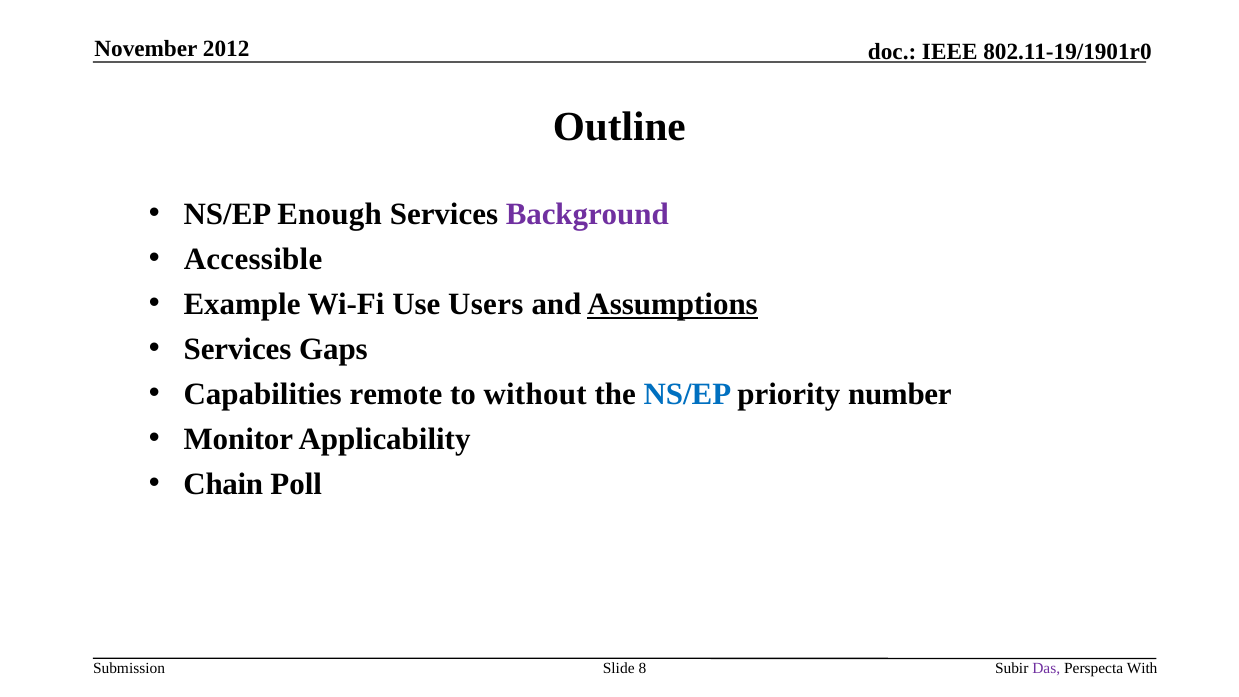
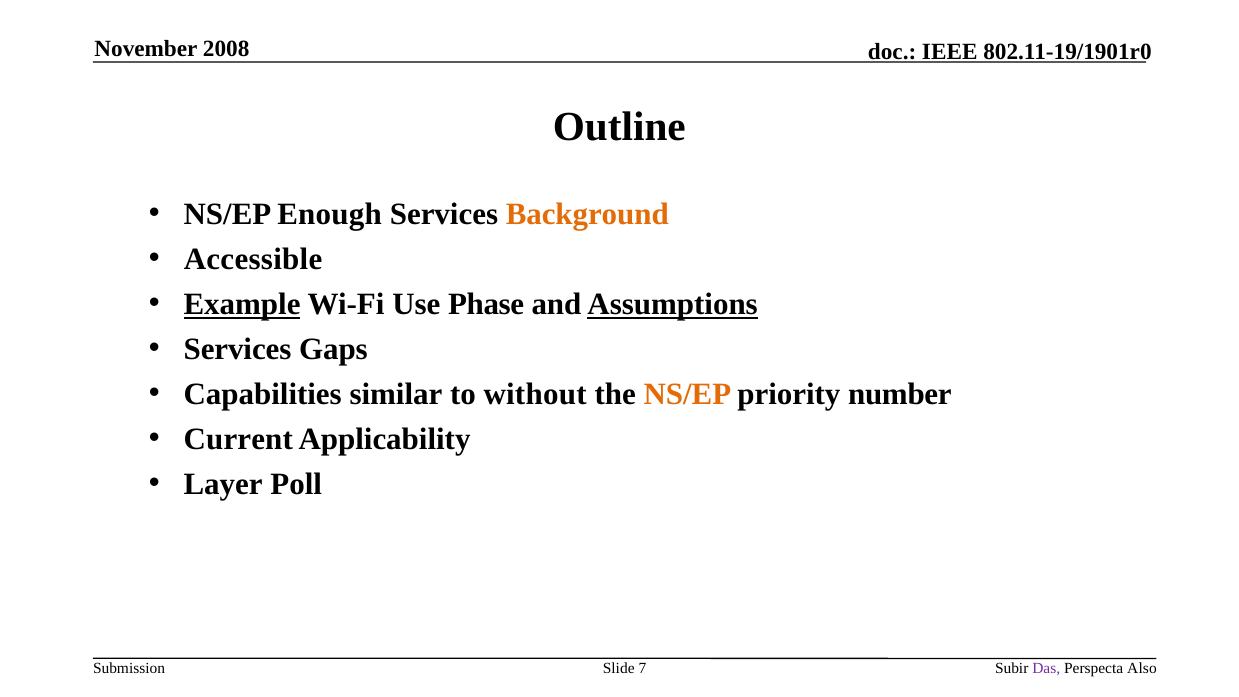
2012: 2012 -> 2008 (226, 49)
Background colour: purple -> orange (587, 214)
Example underline: none -> present (242, 304)
Users: Users -> Phase (486, 304)
remote: remote -> similar (396, 394)
NS/EP colour: blue -> orange (687, 394)
Monitor: Monitor -> Current (238, 439)
Chain: Chain -> Layer (223, 484)
8: 8 -> 7 (642, 668)
With: With -> Also (1142, 668)
